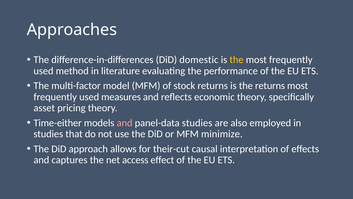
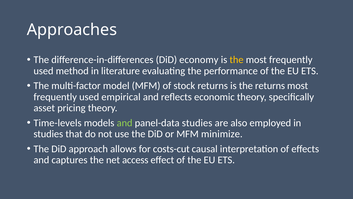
domestic: domestic -> economy (199, 60)
measures: measures -> empirical (121, 97)
Time-either: Time-either -> Time-levels (58, 123)
and colour: pink -> light green (125, 123)
their-cut: their-cut -> costs-cut (171, 149)
